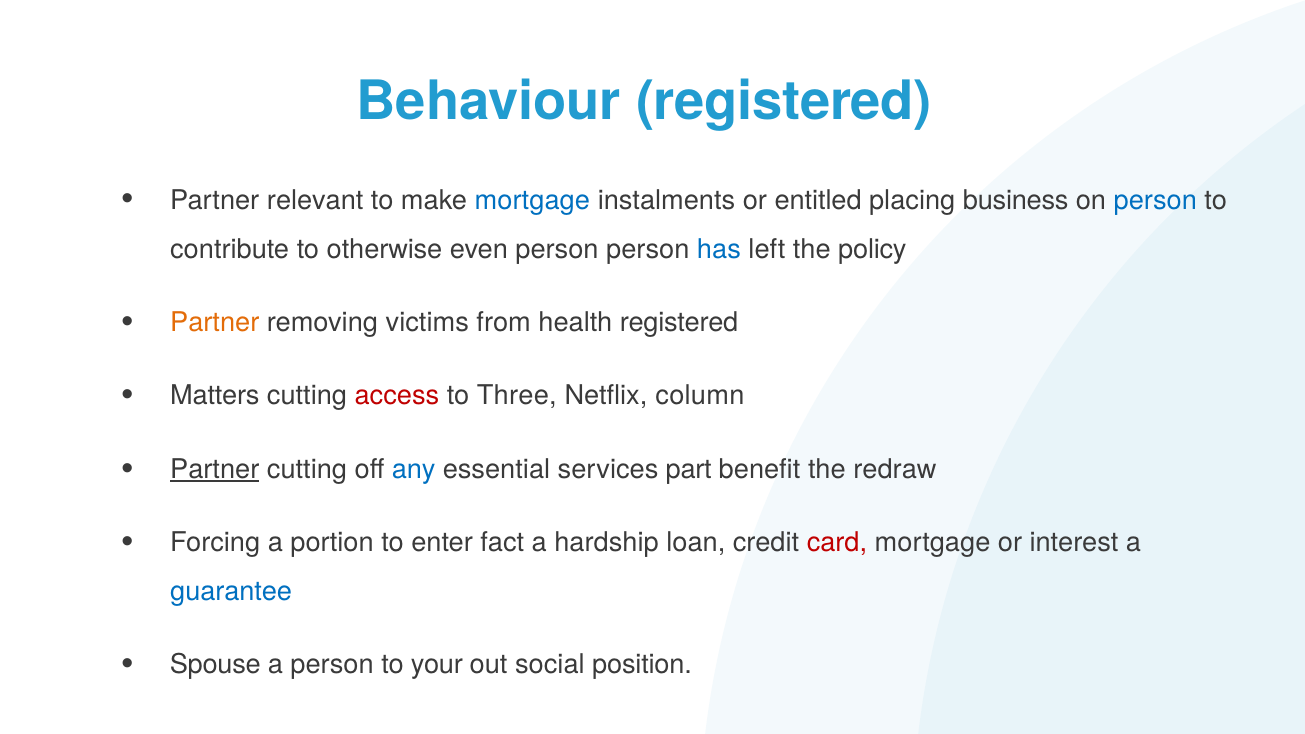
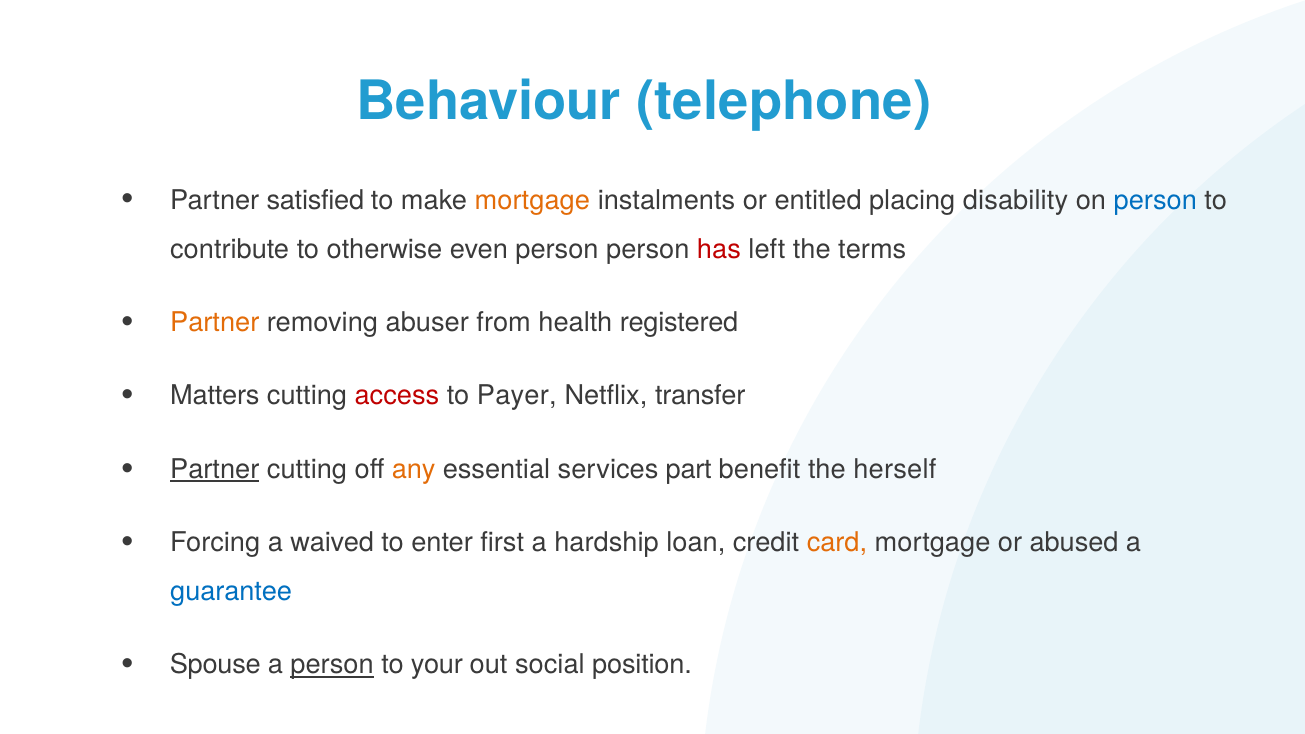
Behaviour registered: registered -> telephone (784, 101)
relevant: relevant -> satisfied (315, 200)
mortgage colour: blue -> orange (532, 200)
business: business -> disability (1016, 200)
has colour: blue -> red (719, 249)
policy: policy -> terms (872, 249)
victims: victims -> abuser (427, 322)
Three: Three -> Payer (517, 396)
column: column -> transfer (700, 396)
any colour: blue -> orange (414, 469)
redraw: redraw -> herself (895, 469)
portion: portion -> waived (332, 543)
fact: fact -> first (502, 543)
card colour: red -> orange (837, 543)
interest: interest -> abused (1074, 543)
person underline: none -> present (332, 665)
